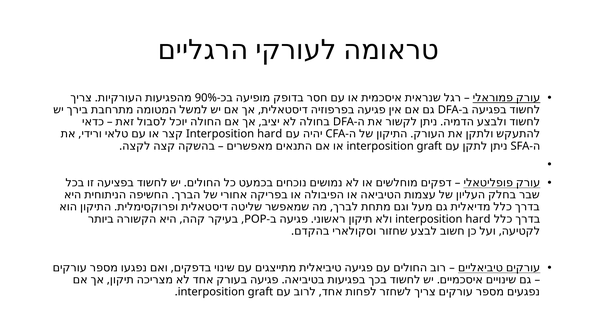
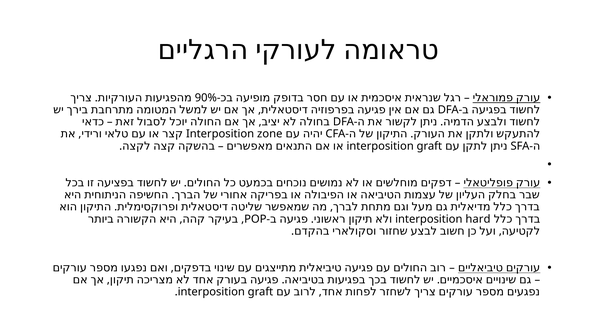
hard: hard -> zone (270, 134)
